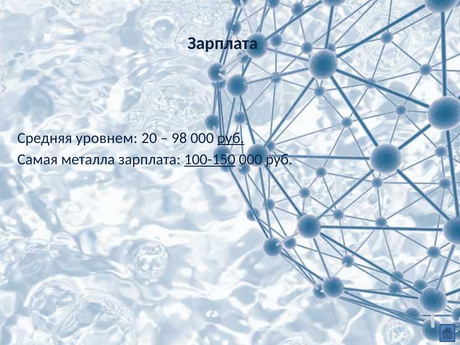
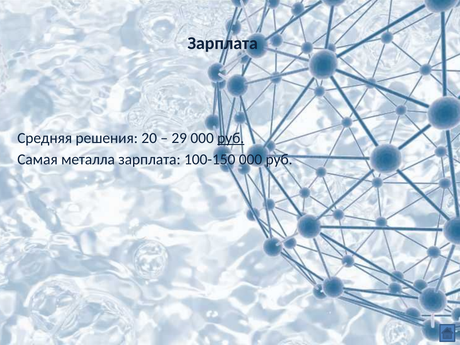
уровнем: уровнем -> решения (107, 138)
98: 98 -> 29 (179, 138)
100-150 underline: present -> none (210, 159)
